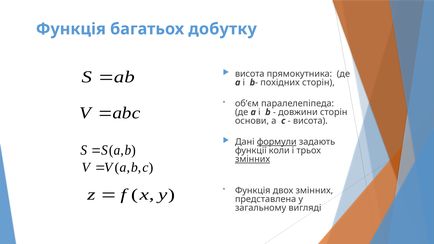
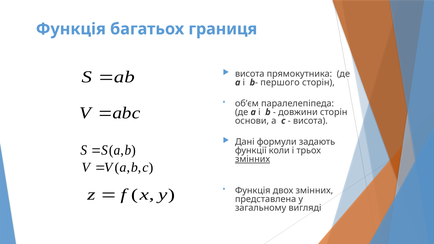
добутку: добутку -> границя (223, 29)
похідних: похідних -> першого (280, 83)
формули underline: present -> none (277, 142)
